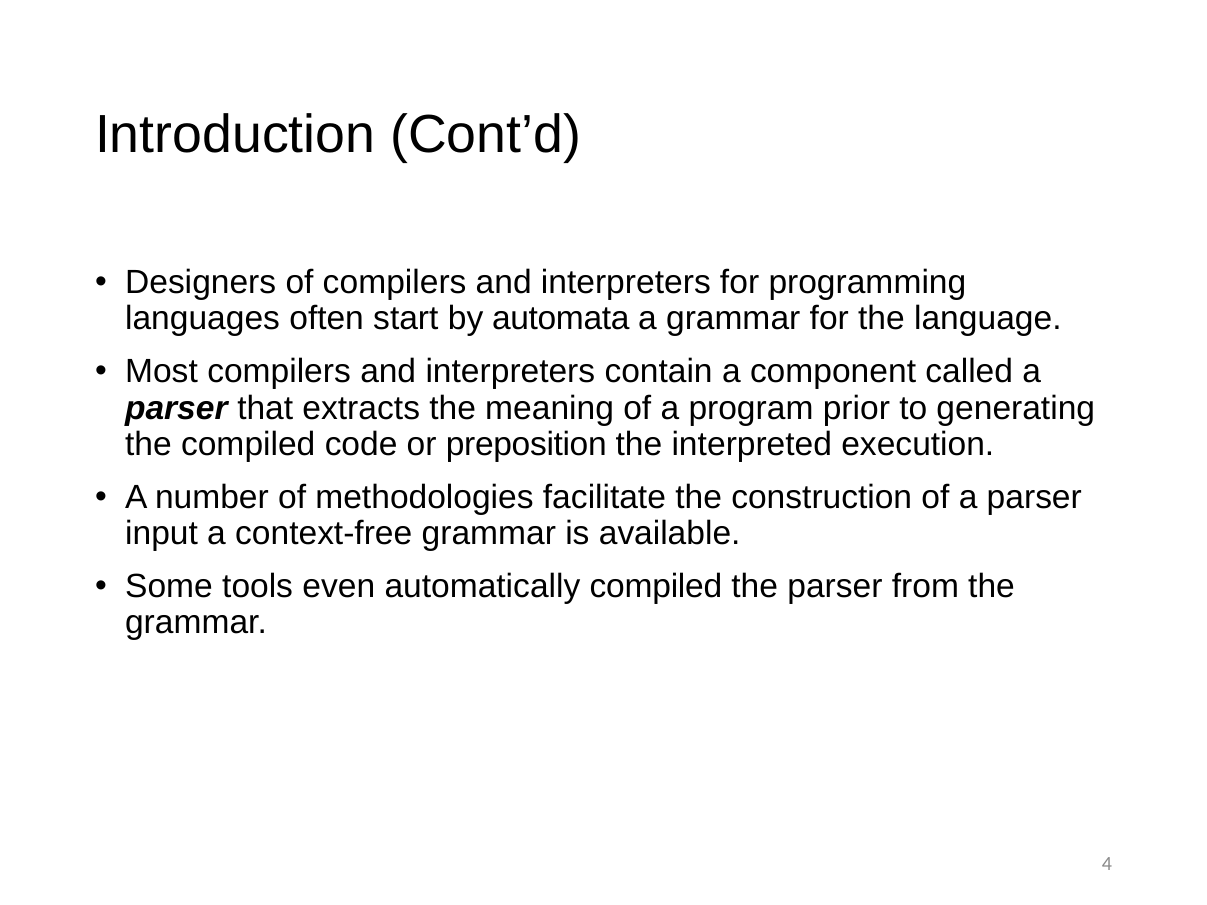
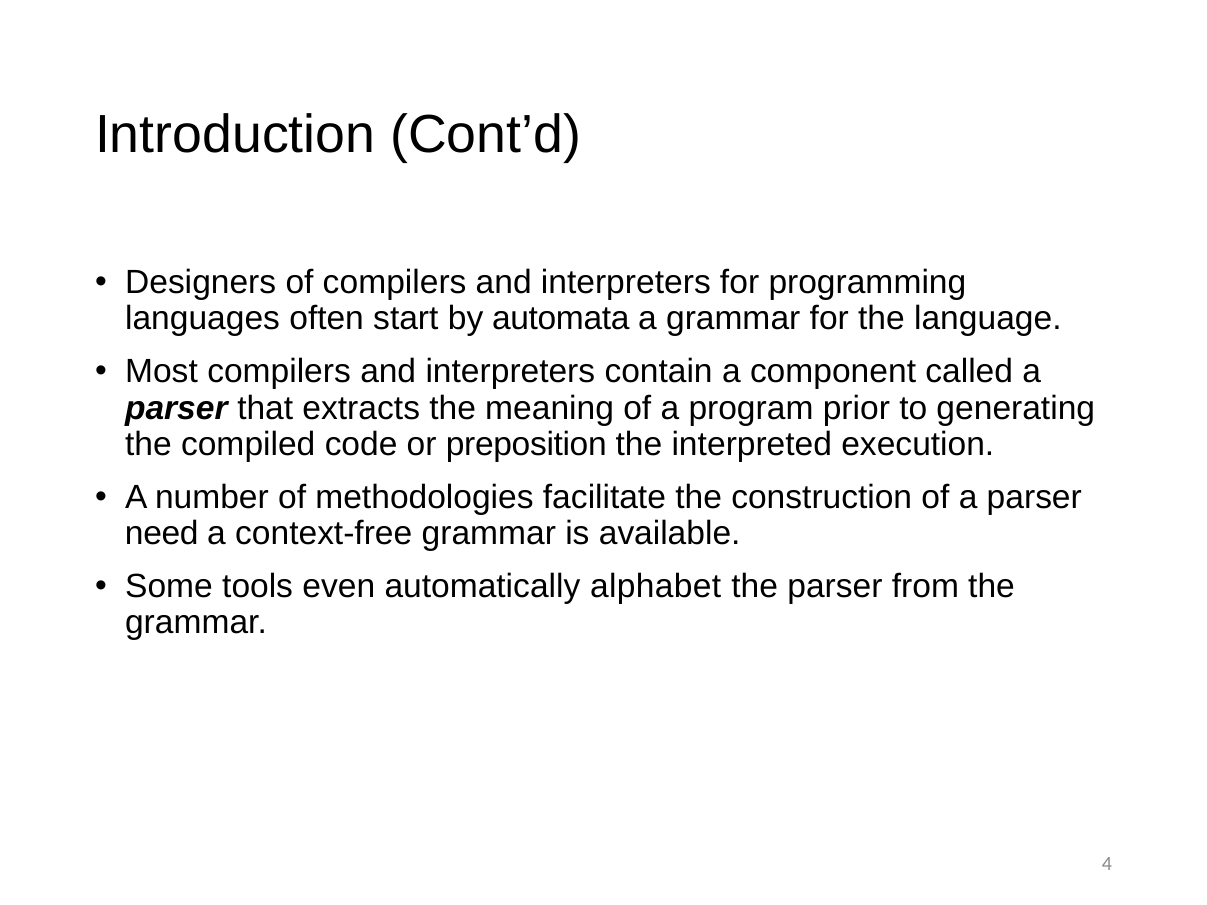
input: input -> need (162, 534)
automatically compiled: compiled -> alphabet (656, 587)
